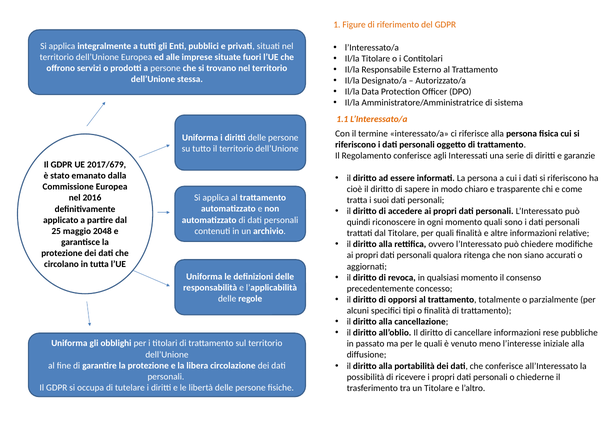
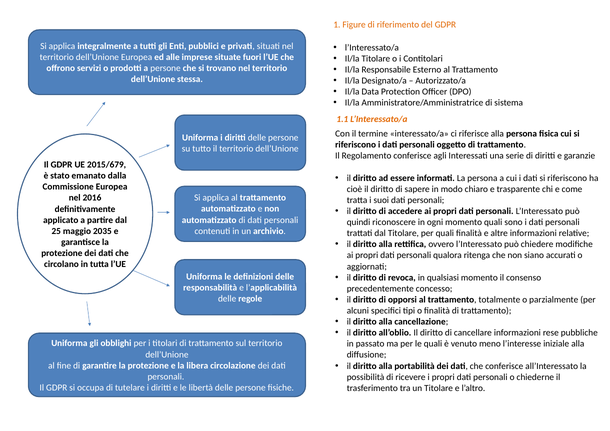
2017/679: 2017/679 -> 2015/679 (107, 165)
2048: 2048 -> 2035 (102, 231)
